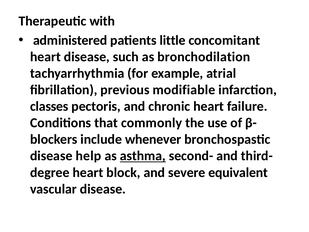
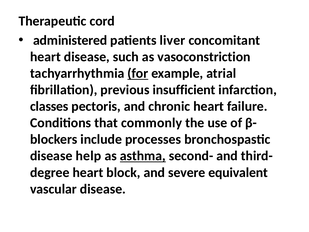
with: with -> cord (102, 21)
little: little -> liver (173, 40)
bronchodilation: bronchodilation -> vasoconstriction (204, 57)
for underline: none -> present (138, 73)
modifiable: modifiable -> insufficient (184, 90)
whenever: whenever -> processes (153, 139)
